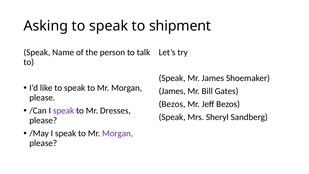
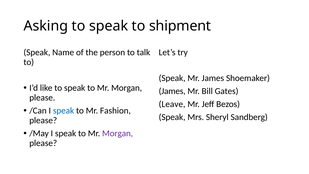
Bezos: Bezos -> Leave (172, 104)
speak colour: purple -> blue (64, 111)
Dresses: Dresses -> Fashion (115, 111)
